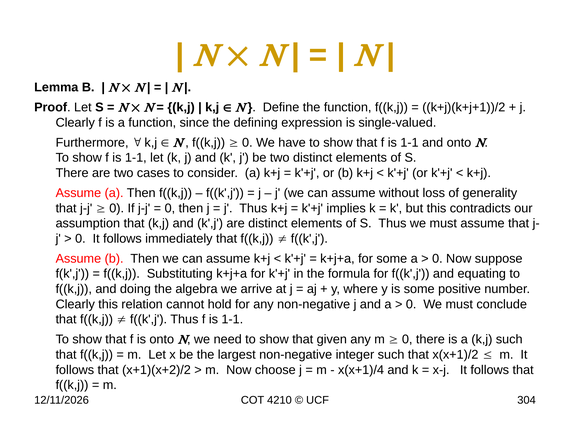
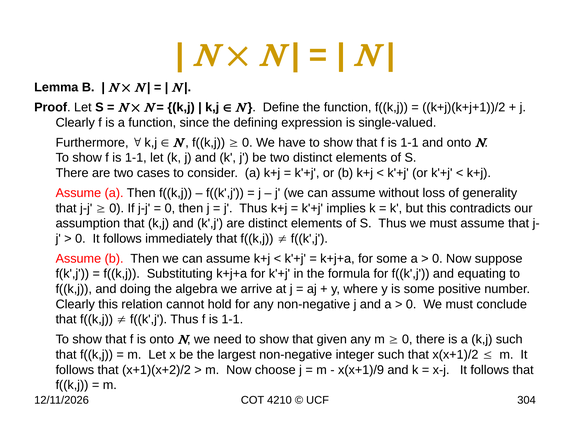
x(x+1)/4: x(x+1)/4 -> x(x+1)/9 (361, 369)
